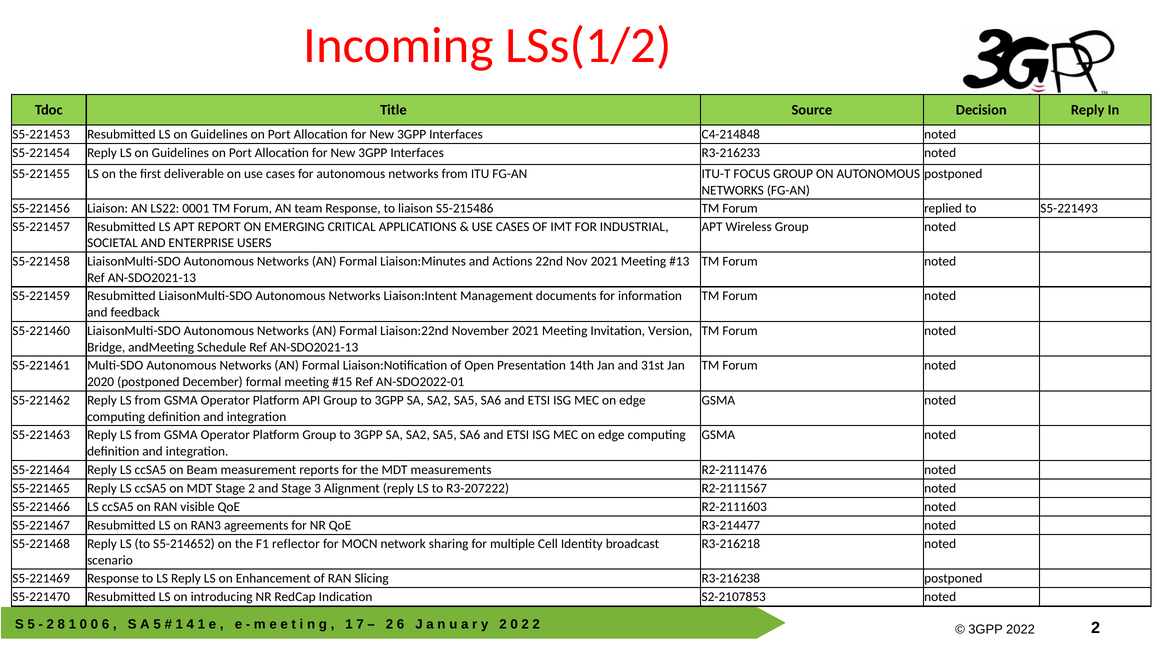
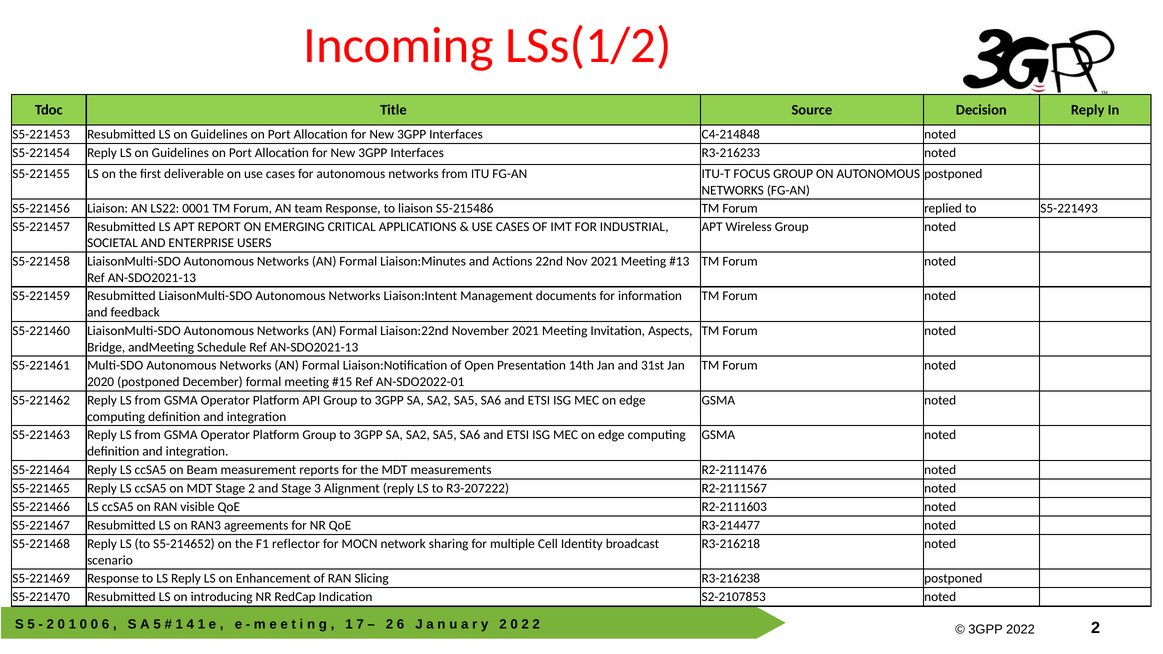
Version: Version -> Aspects (670, 331)
8: 8 -> 0 (61, 625)
